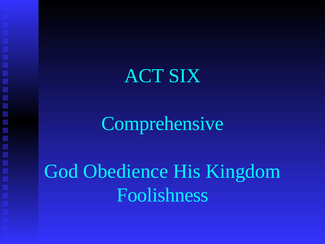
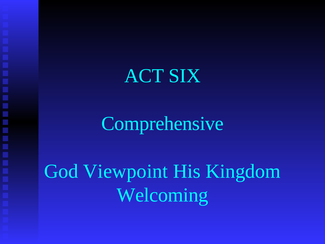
Obedience: Obedience -> Viewpoint (126, 171)
Foolishness: Foolishness -> Welcoming (162, 195)
